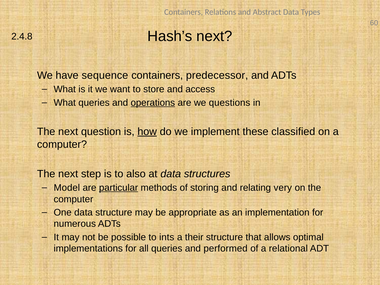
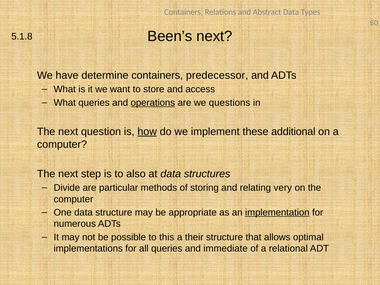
Hash’s: Hash’s -> Been’s (170, 36)
2.4.8: 2.4.8 -> 5.1.8 (22, 37)
sequence: sequence -> determine (105, 75)
classified: classified -> additional (293, 132)
Model: Model -> Divide (67, 188)
particular underline: present -> none (119, 188)
implementation underline: none -> present (277, 212)
ints: ints -> this (167, 237)
performed: performed -> immediate (226, 249)
